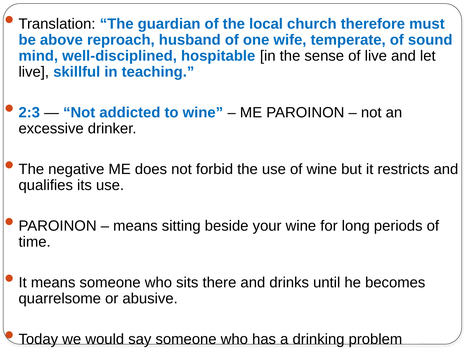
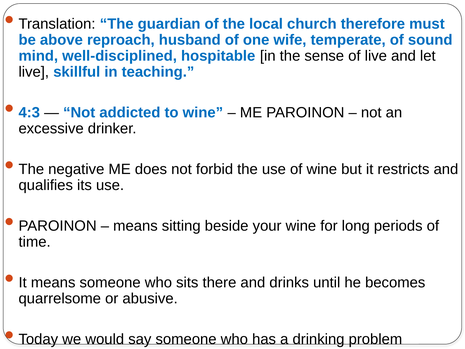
2:3: 2:3 -> 4:3 (29, 113)
